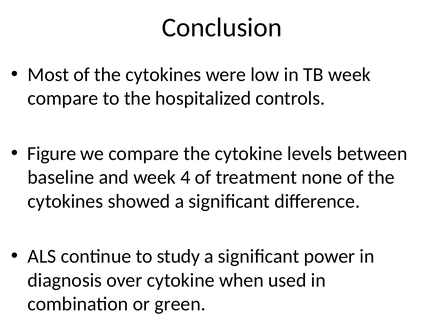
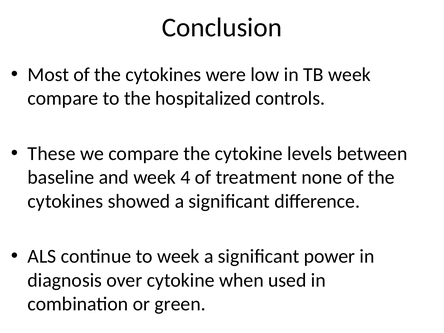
Figure: Figure -> These (52, 154)
to study: study -> week (178, 256)
